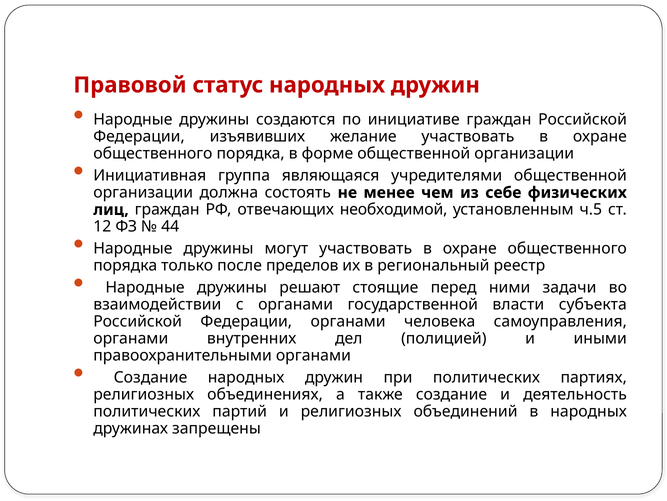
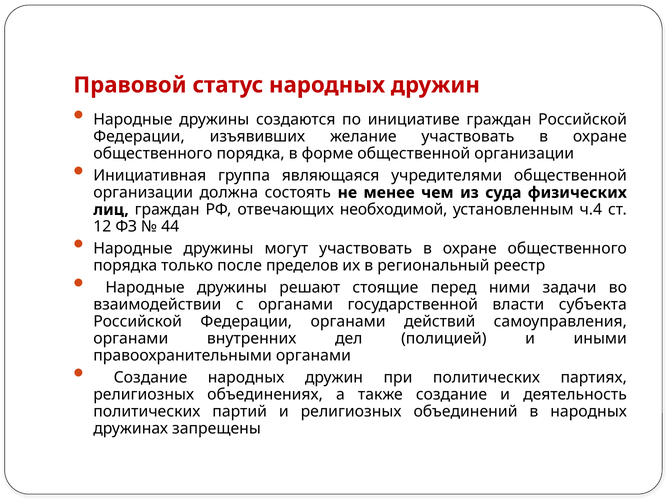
себе: себе -> суда (503, 192)
ч.5: ч.5 -> ч.4 (591, 209)
человека: человека -> действий (440, 321)
